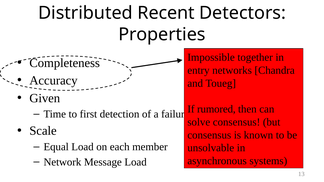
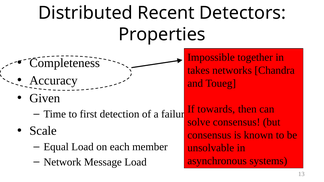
entry: entry -> takes (198, 70)
rumored: rumored -> towards (216, 109)
